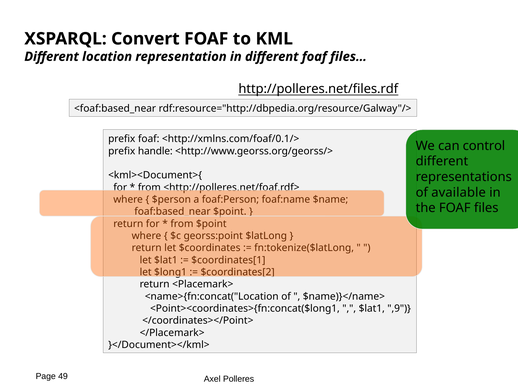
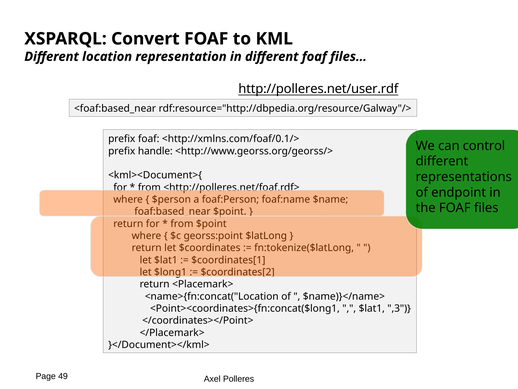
http://polleres.net/files.rdf: http://polleres.net/files.rdf -> http://polleres.net/user.rdf (318, 89)
available: available -> endpoint (459, 192)
,9: ,9 -> ,3 (399, 308)
